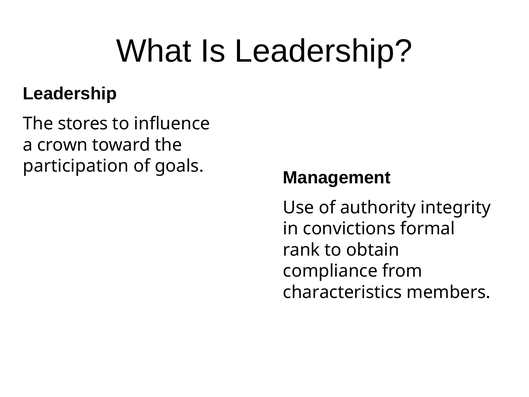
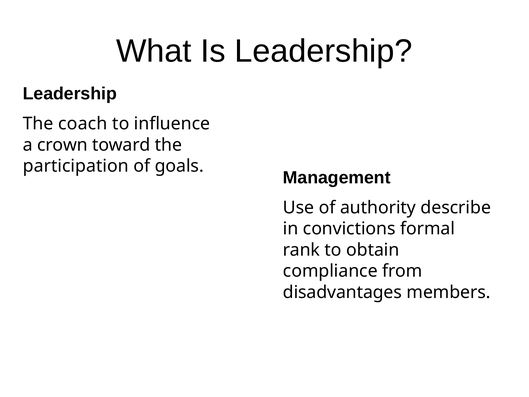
stores: stores -> coach (83, 124)
integrity: integrity -> describe (456, 208)
characteristics: characteristics -> disadvantages (342, 292)
